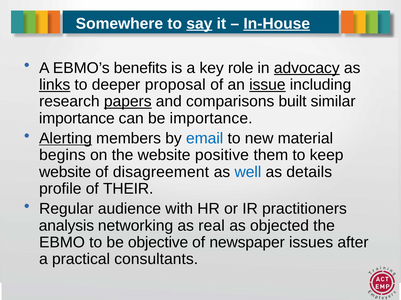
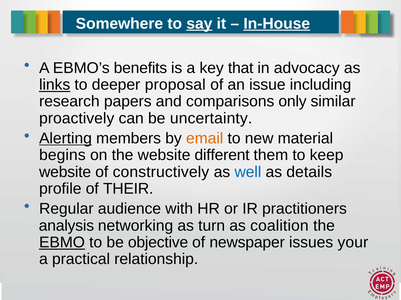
role: role -> that (241, 68)
advocacy underline: present -> none (307, 68)
issue underline: present -> none (267, 85)
papers underline: present -> none (128, 102)
built: built -> only (293, 102)
importance: importance -> proactively (77, 119)
be importance: importance -> uncertainty (211, 119)
email colour: blue -> orange (205, 139)
positive: positive -> different (222, 156)
disagreement: disagreement -> constructively (161, 172)
real: real -> turn (212, 226)
objected: objected -> coalition (279, 226)
EBMO underline: none -> present (62, 243)
after: after -> your (353, 243)
consultants: consultants -> relationship (156, 260)
